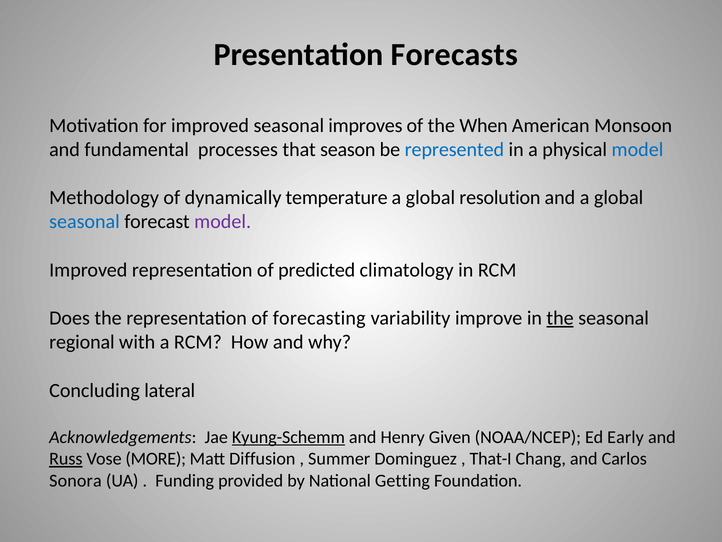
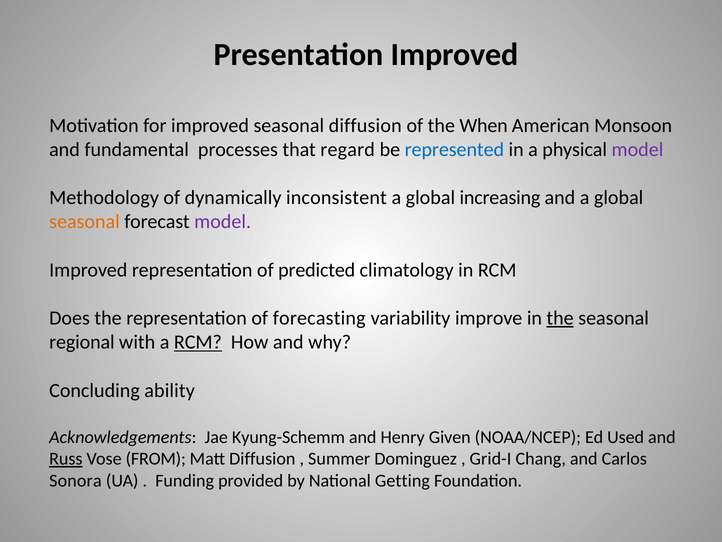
Presentation Forecasts: Forecasts -> Improved (455, 55)
seasonal improves: improves -> diffusion (365, 125)
season: season -> regard (348, 149)
model colour: blue -> purple (637, 149)
temperature: temperature -> inconsistent (336, 198)
resolution: resolution -> increasing (500, 198)
seasonal colour: blue -> orange (85, 222)
RCM underline: none -> present (198, 342)
lateral: lateral -> ability (170, 390)
Kyung-Schemm underline: present -> none (288, 437)
Early: Early -> Used (626, 437)
MORE: MORE -> FROM (156, 459)
That-I: That-I -> Grid-I (490, 459)
